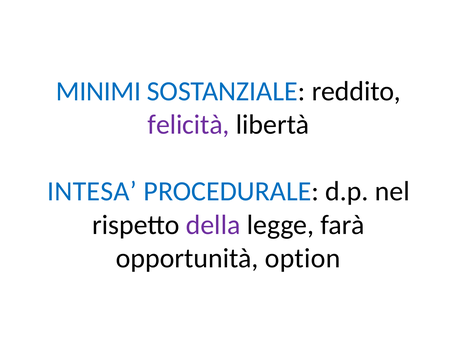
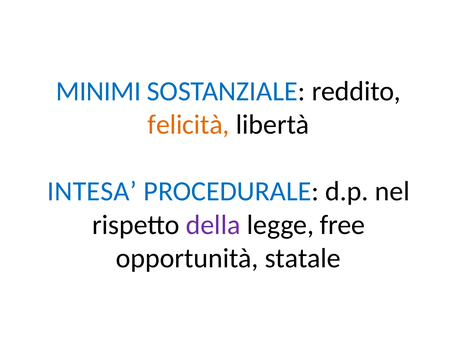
felicità colour: purple -> orange (189, 125)
farà: farà -> free (343, 225)
option: option -> statale (303, 258)
